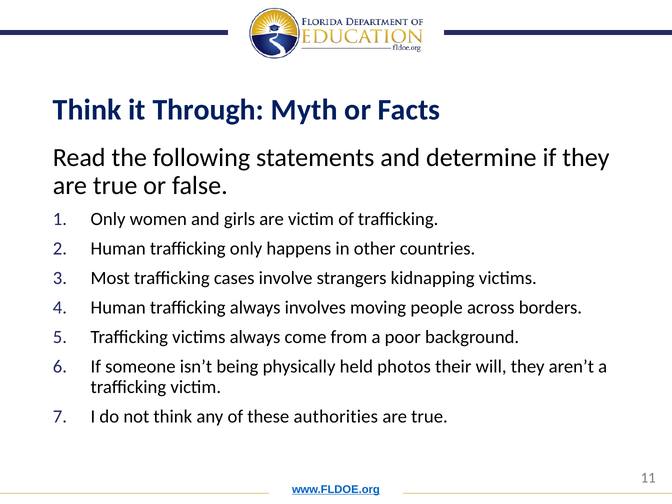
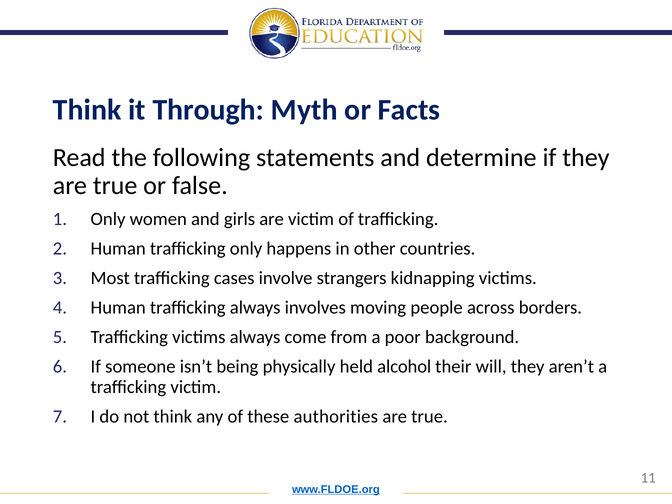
photos: photos -> alcohol (404, 367)
